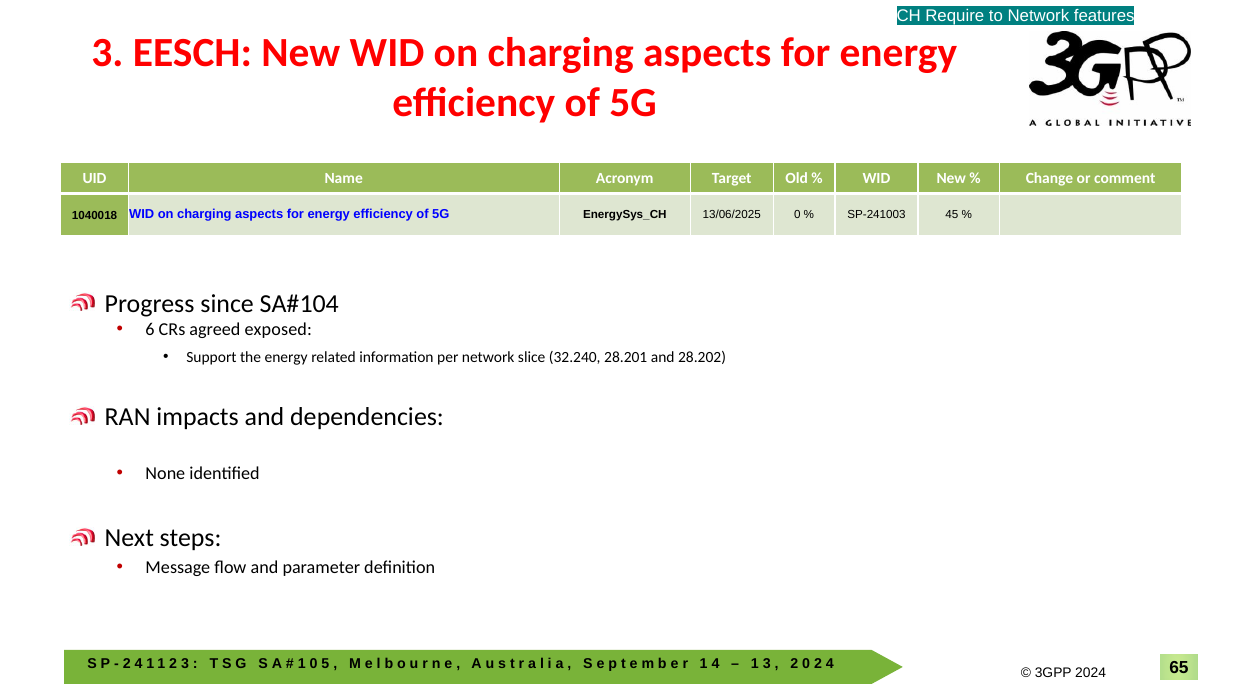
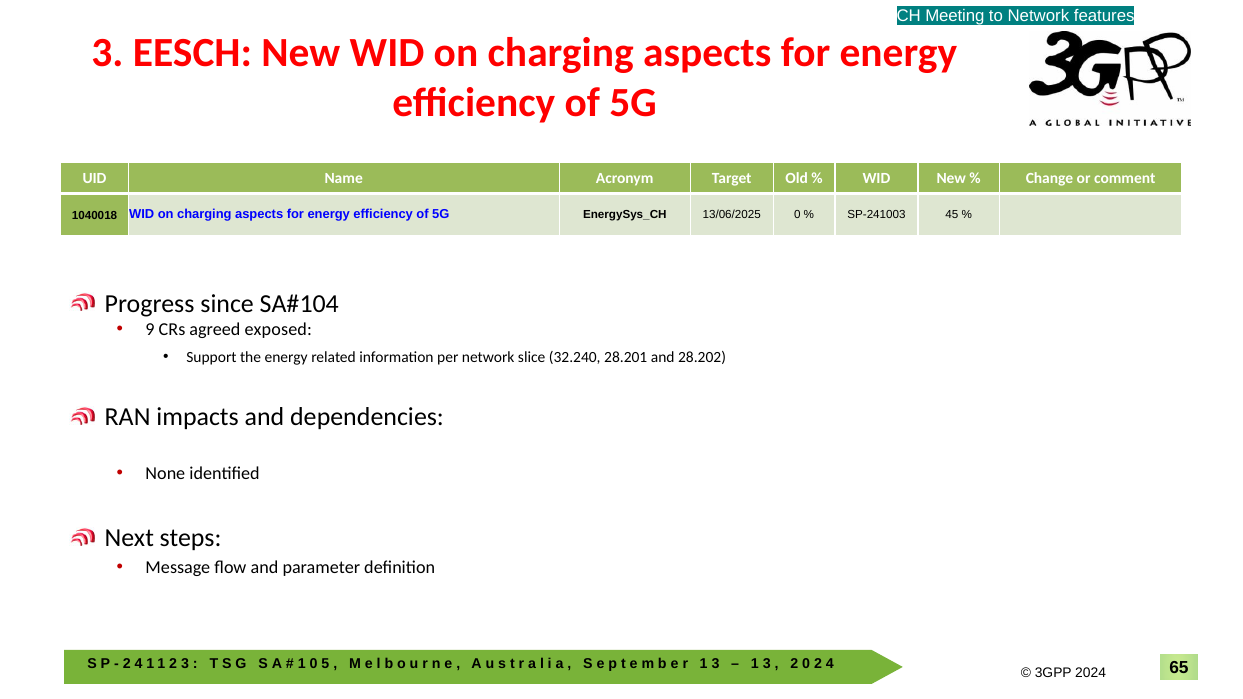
Require: Require -> Meeting (955, 16)
6: 6 -> 9 (150, 330)
4: 4 -> 3 (715, 664)
